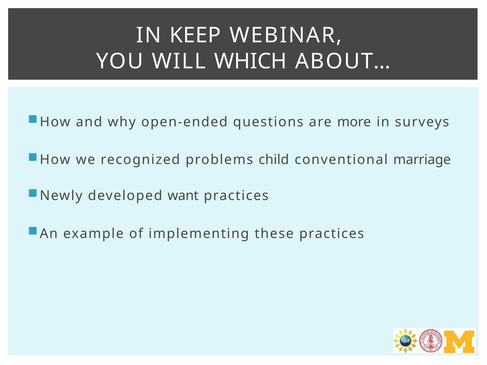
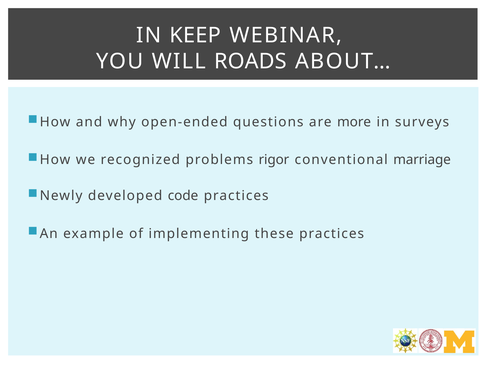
WHICH: WHICH -> ROADS (250, 61)
child: child -> rigor (274, 160)
want: want -> code (183, 196)
